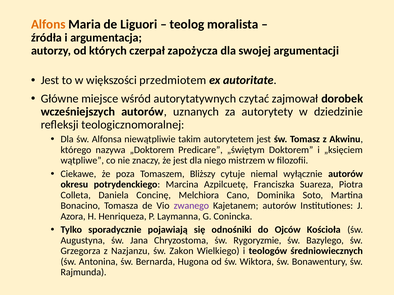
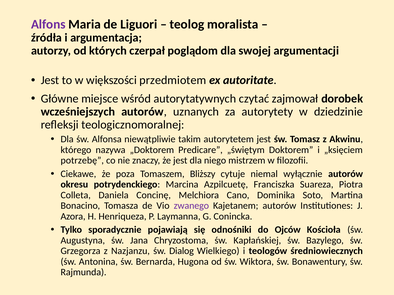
Alfons colour: orange -> purple (48, 24)
zapożycza: zapożycza -> poglądom (193, 51)
wątpliwe: wątpliwe -> potrzebę (82, 161)
Rygoryzmie: Rygoryzmie -> Kapłańskiej (257, 241)
Zakon: Zakon -> Dialog (182, 251)
